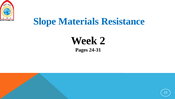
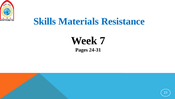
Slope: Slope -> Skills (45, 21)
2: 2 -> 7 (103, 40)
